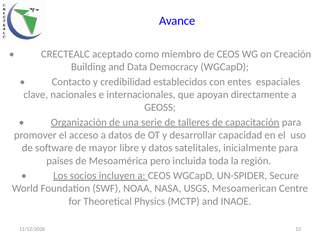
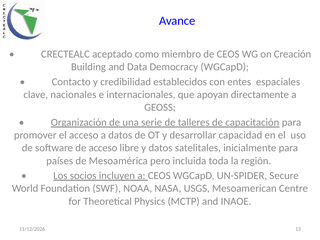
de mayor: mayor -> acceso (103, 148)
